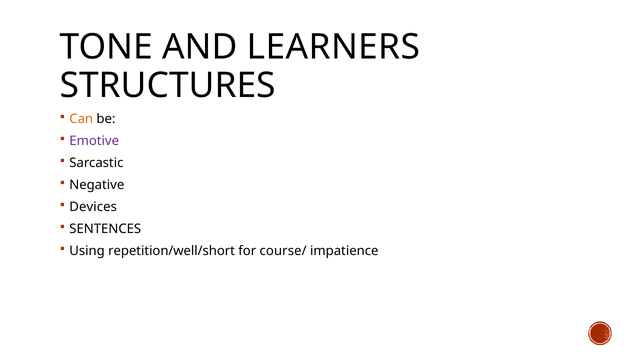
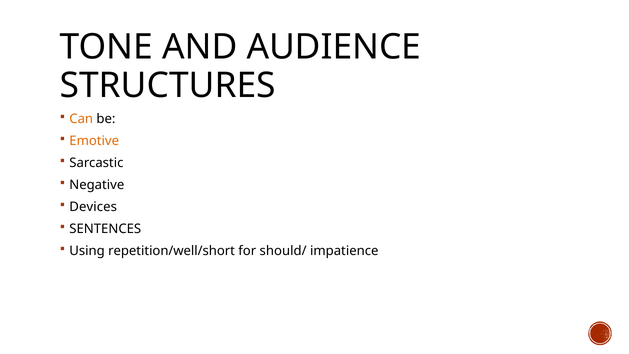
LEARNERS: LEARNERS -> AUDIENCE (334, 47)
Emotive colour: purple -> orange (94, 141)
course/: course/ -> should/ (283, 251)
